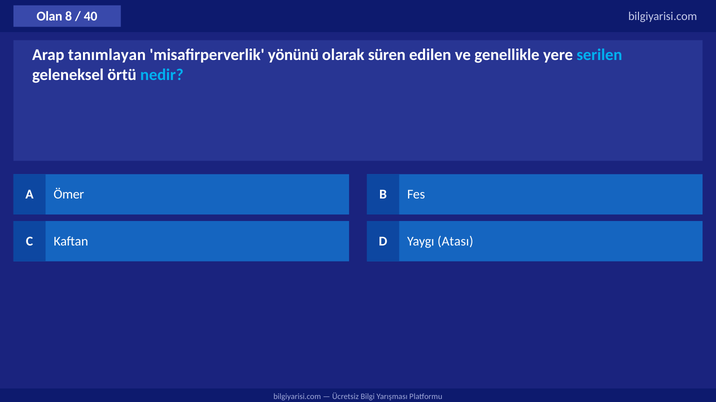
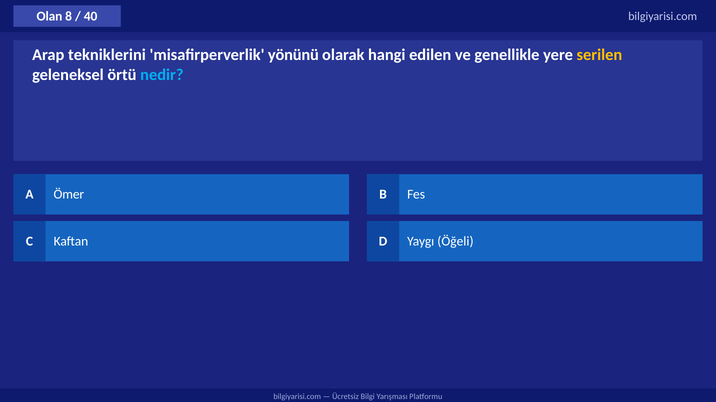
tanımlayan: tanımlayan -> tekniklerini (107, 55)
süren: süren -> hangi (387, 55)
serilen colour: light blue -> yellow (599, 55)
Atası: Atası -> Öğeli (455, 242)
